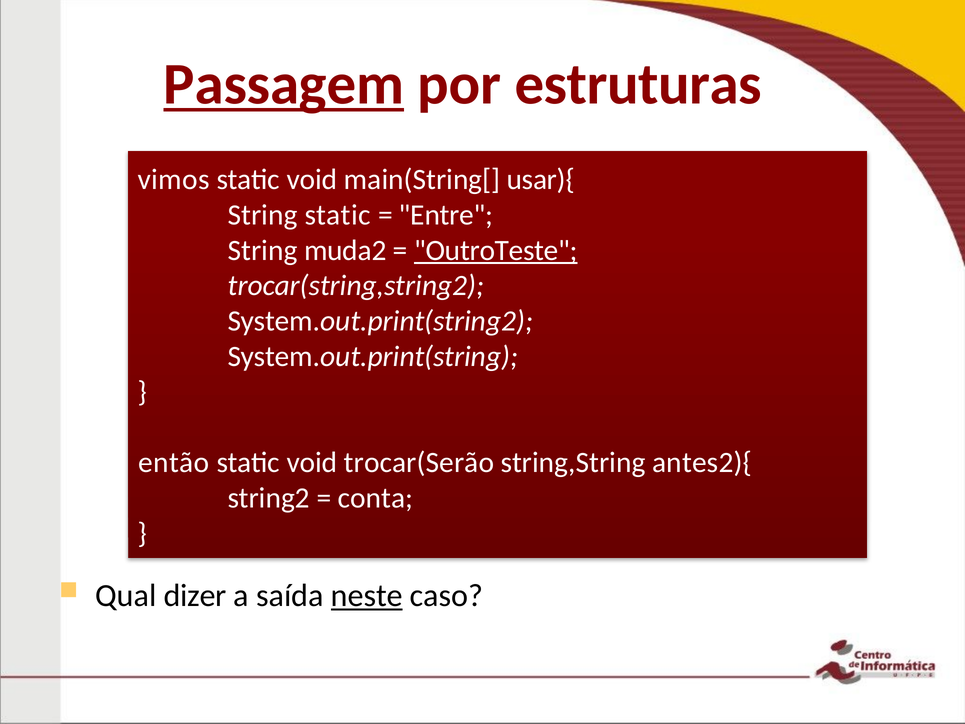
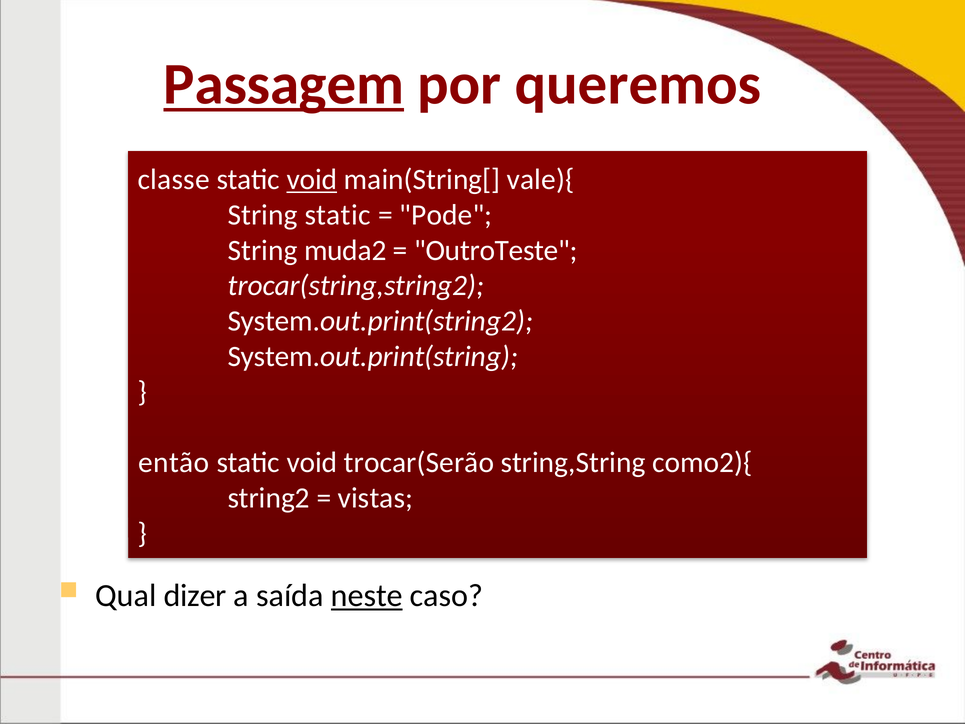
estruturas: estruturas -> queremos (638, 84)
vimos: vimos -> classe (174, 180)
void underline: none -> present (312, 180)
usar){: usar){ -> vale){ (541, 180)
Entre: Entre -> Pode (446, 215)
OutroTeste underline: present -> none (496, 250)
antes2){: antes2){ -> como2){ (702, 462)
conta: conta -> vistas (375, 498)
